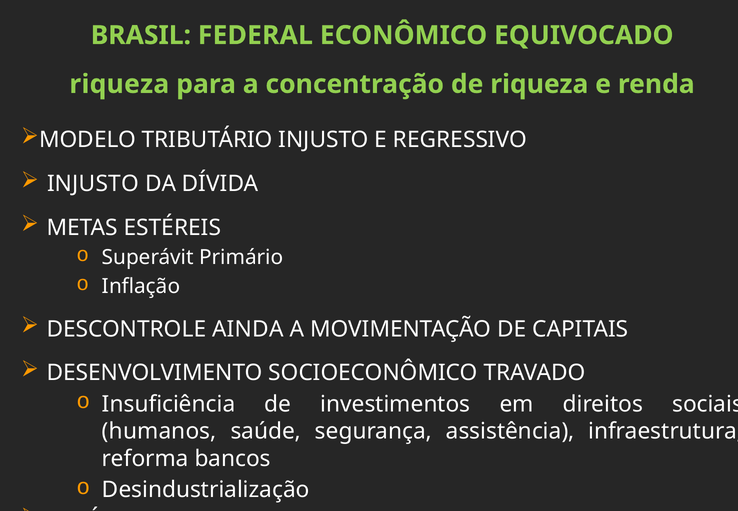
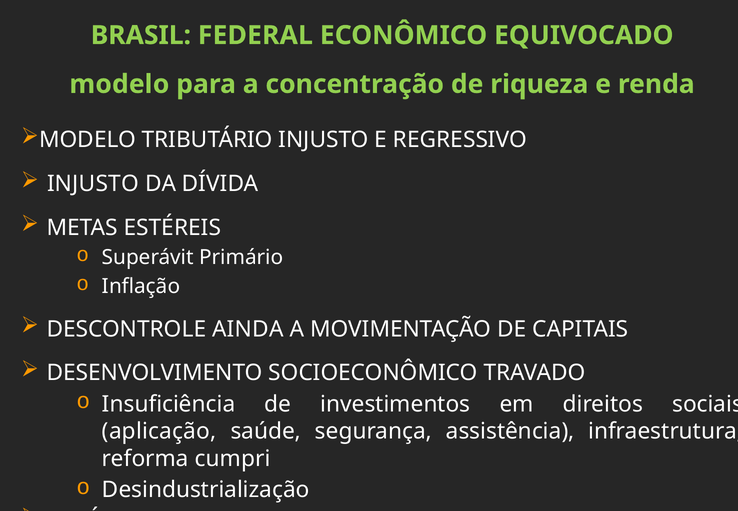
riqueza: riqueza -> modelo (119, 84)
humanos: humanos -> aplicação (159, 431)
bancos: bancos -> cumpri (233, 458)
